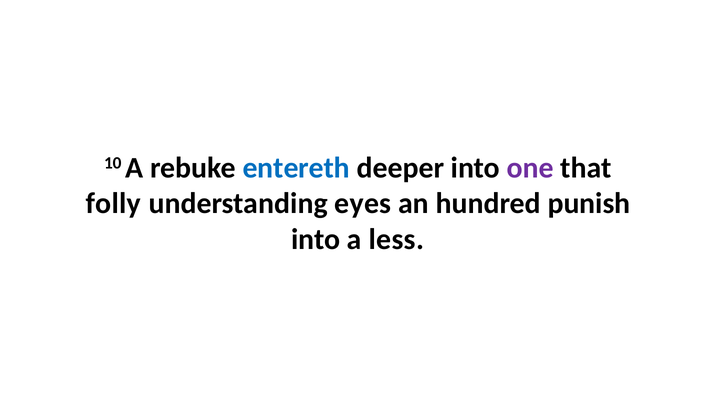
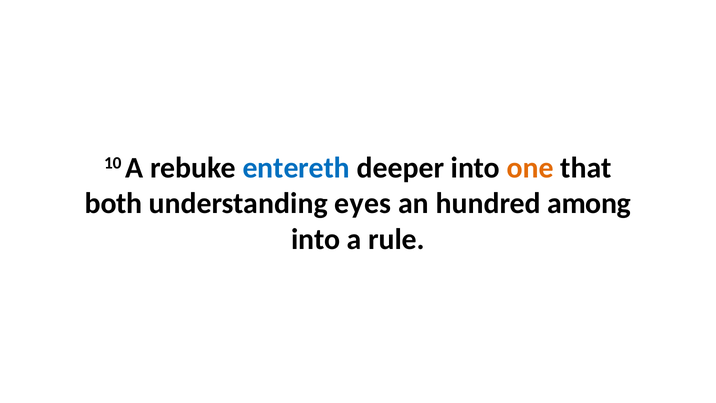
one colour: purple -> orange (530, 168)
folly: folly -> both (114, 203)
punish: punish -> among (589, 203)
less: less -> rule (397, 239)
